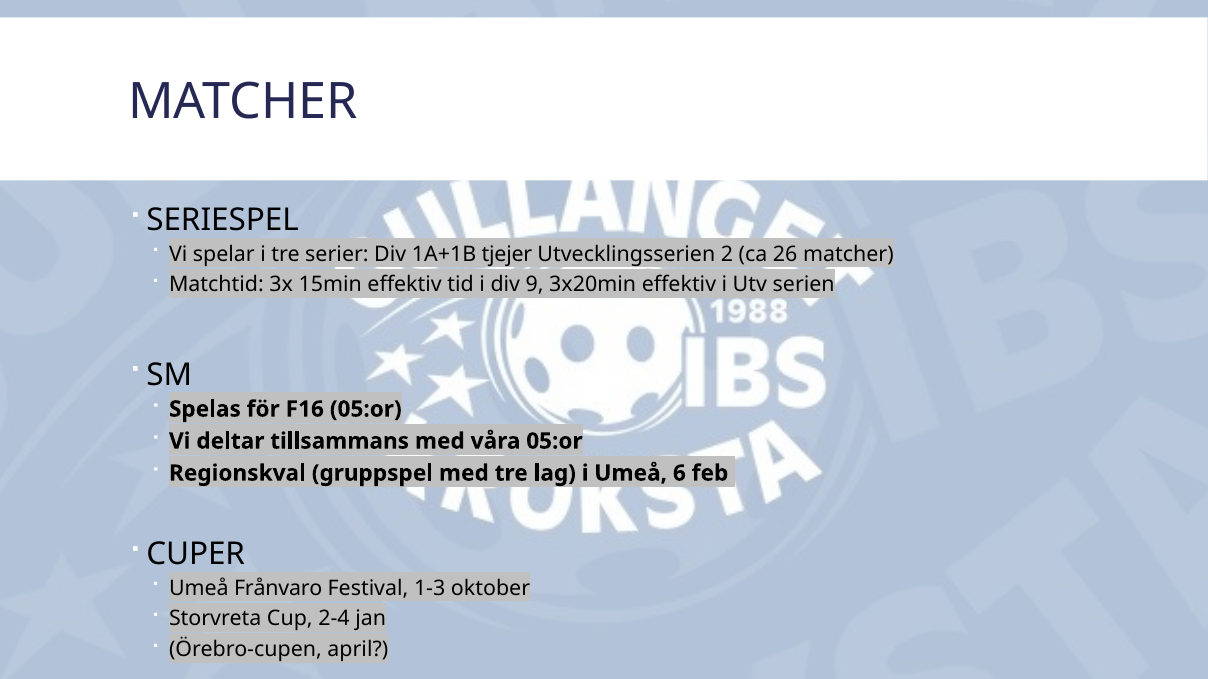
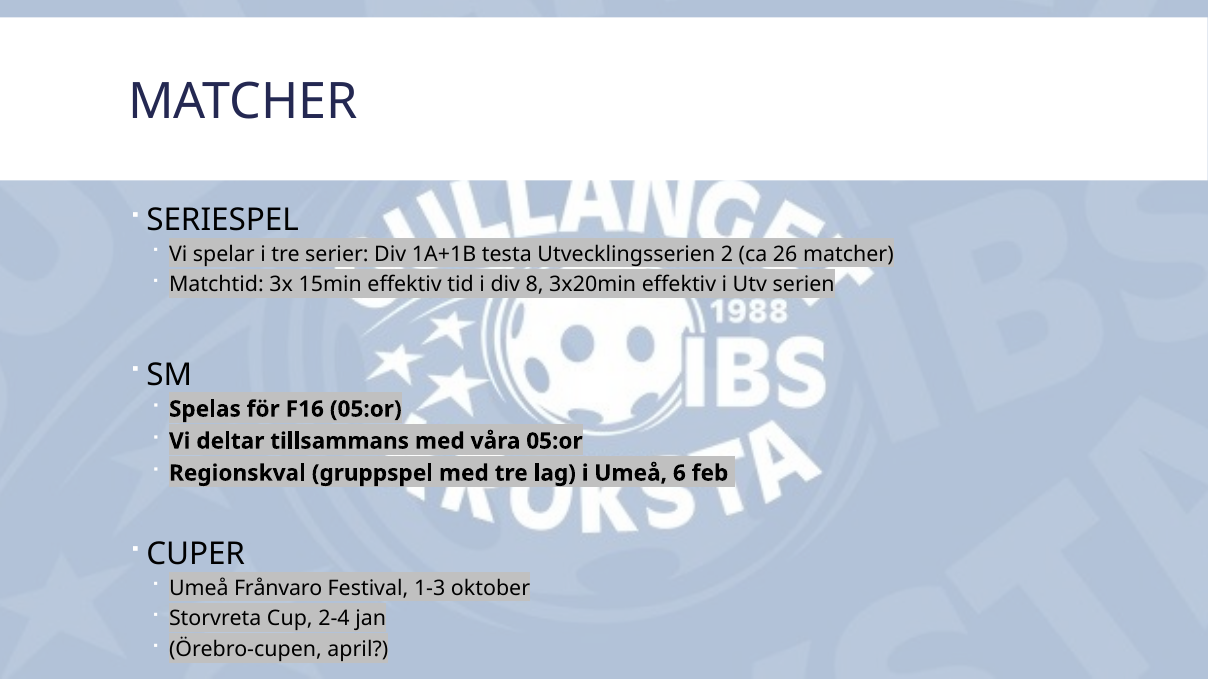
tjejer: tjejer -> testa (507, 254)
9: 9 -> 8 (535, 285)
